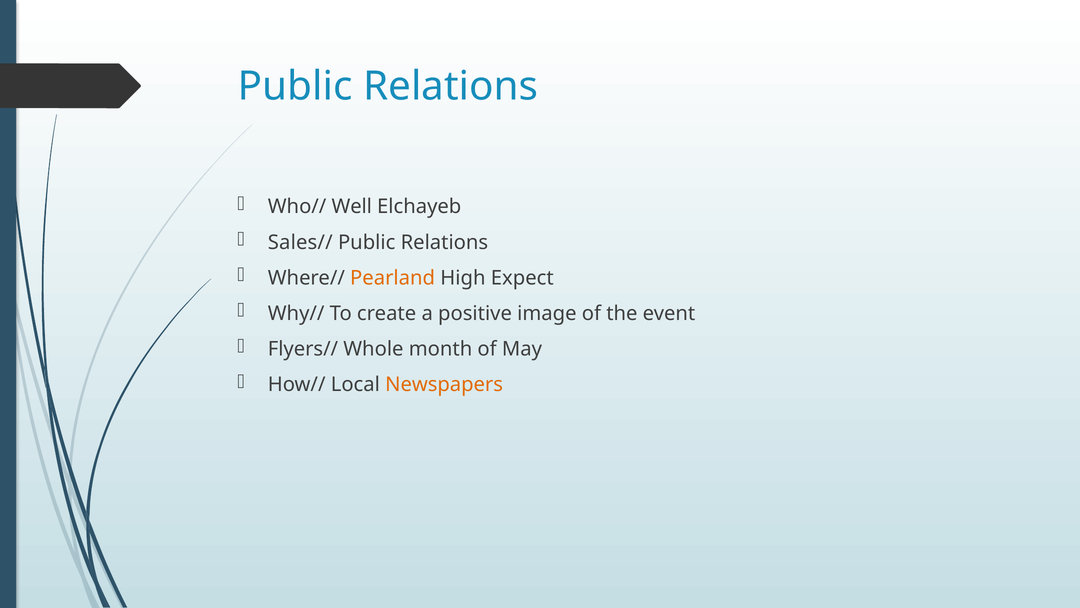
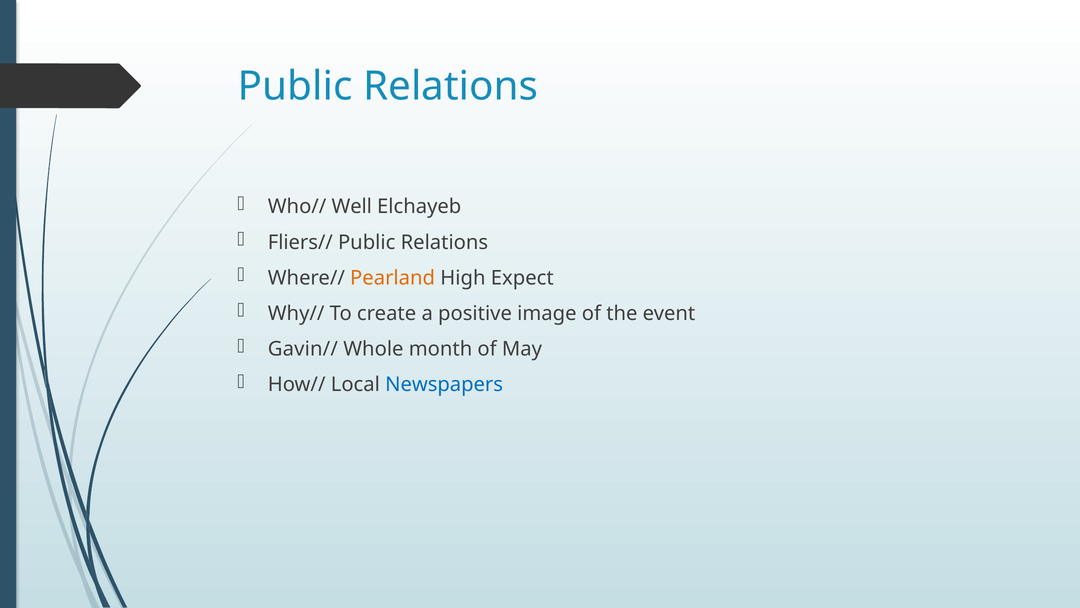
Sales//: Sales// -> Fliers// (300, 242)
Flyers//: Flyers// -> Gavin// (303, 349)
Newspapers colour: orange -> blue (444, 384)
